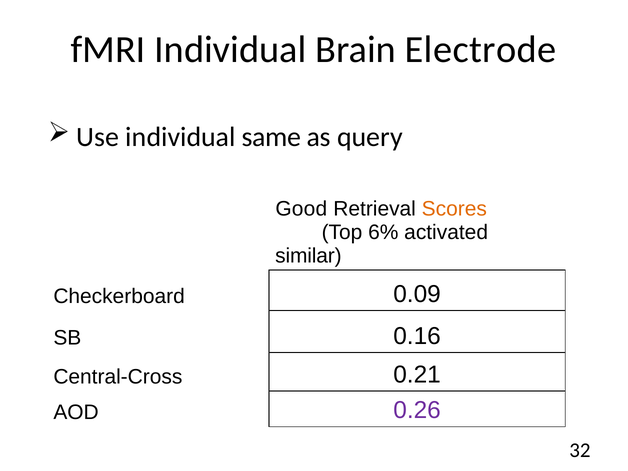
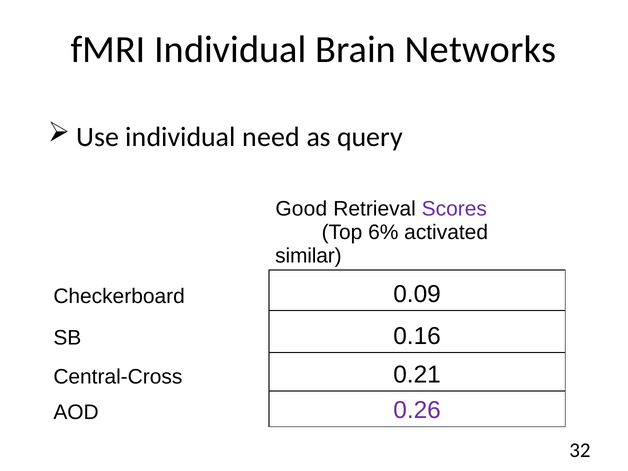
Electrode: Electrode -> Networks (481, 50)
same: same -> need (271, 137)
Scores colour: orange -> purple (454, 209)
